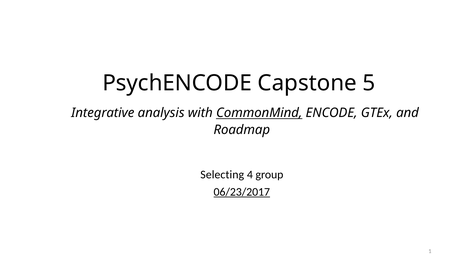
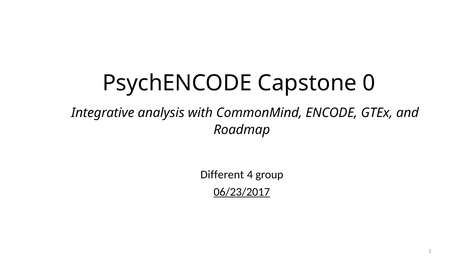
5: 5 -> 0 (369, 83)
CommonMind underline: present -> none (259, 113)
Selecting: Selecting -> Different (222, 174)
